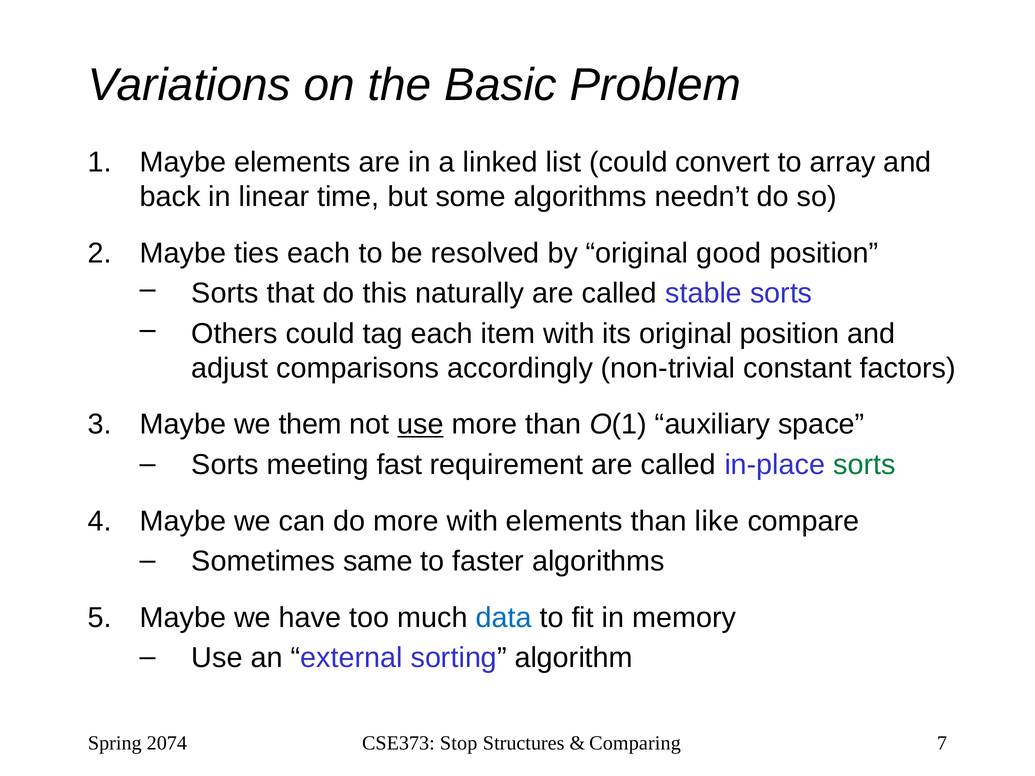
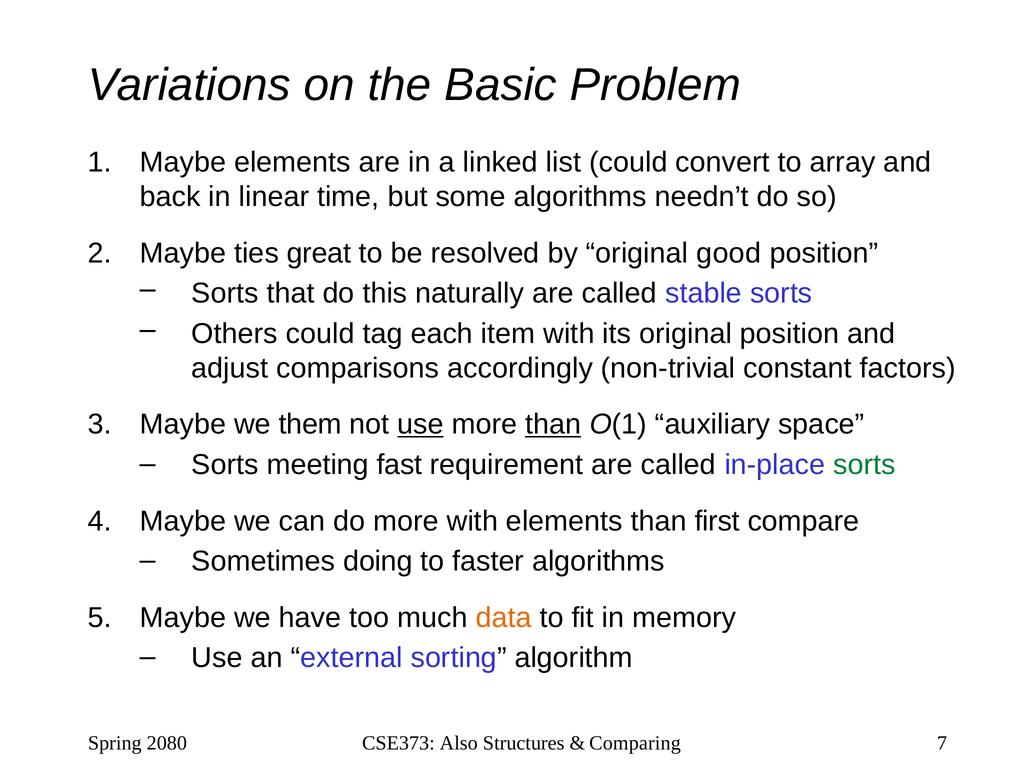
ties each: each -> great (319, 253)
than underline: none -> present (553, 425)
like: like -> first (717, 521)
same: same -> doing (378, 561)
data colour: blue -> orange (504, 618)
2074: 2074 -> 2080 (167, 743)
Stop: Stop -> Also (459, 743)
